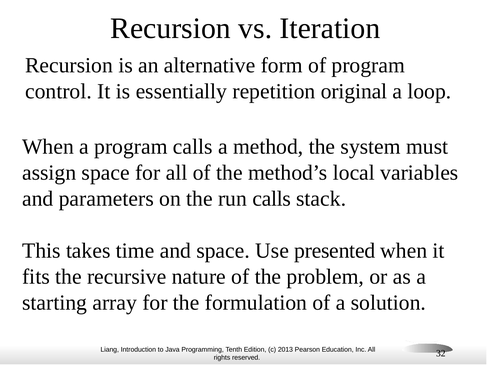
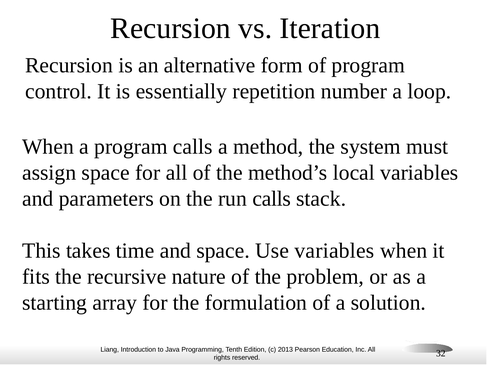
original: original -> number (354, 91)
Use presented: presented -> variables (335, 251)
